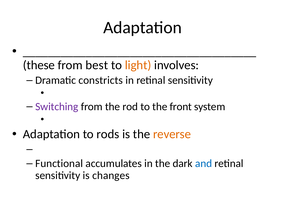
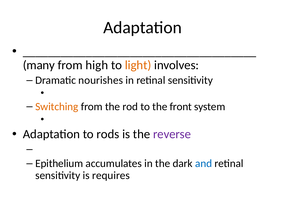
these: these -> many (39, 65)
best: best -> high (97, 65)
constricts: constricts -> nourishes (101, 80)
Switching colour: purple -> orange (57, 106)
reverse colour: orange -> purple (172, 134)
Functional: Functional -> Epithelium (59, 163)
changes: changes -> requires (111, 175)
